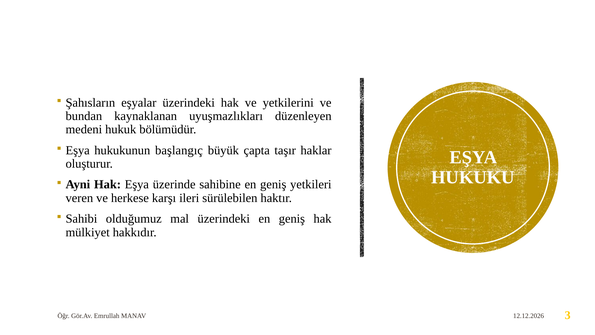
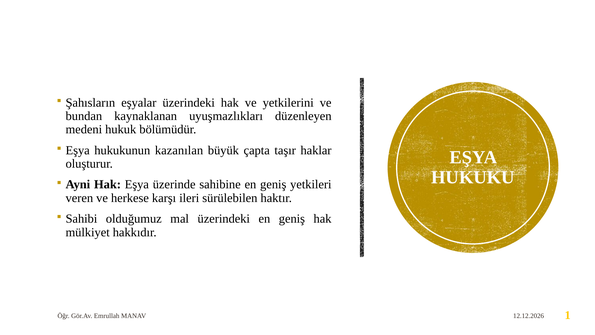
başlangıç: başlangıç -> kazanılan (179, 150)
3: 3 -> 1 (568, 315)
